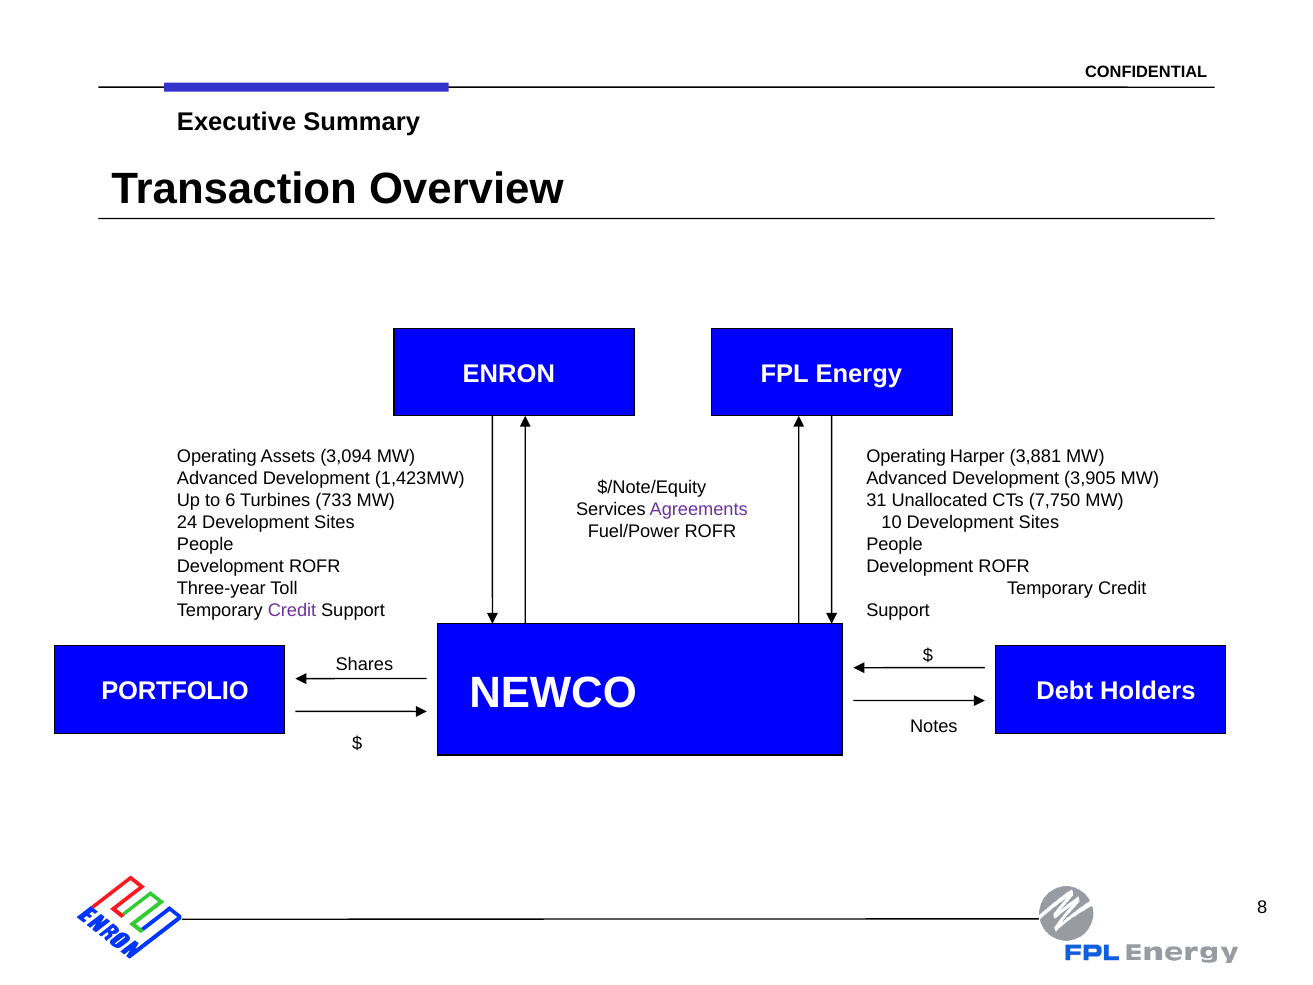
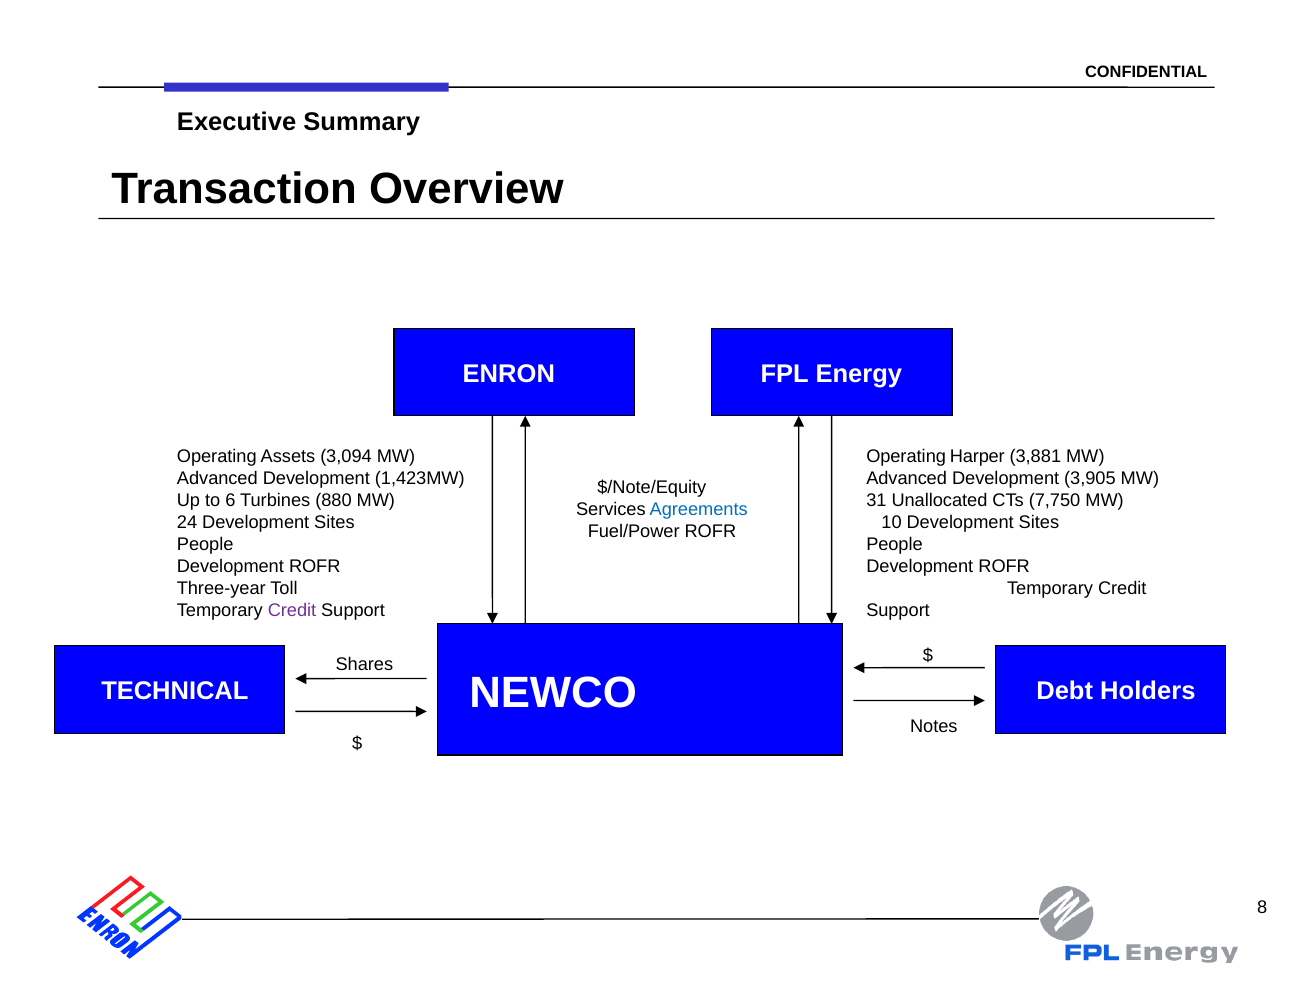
733: 733 -> 880 (334, 500)
Agreements colour: purple -> blue (699, 509)
PORTFOLIO: PORTFOLIO -> TECHNICAL (175, 691)
